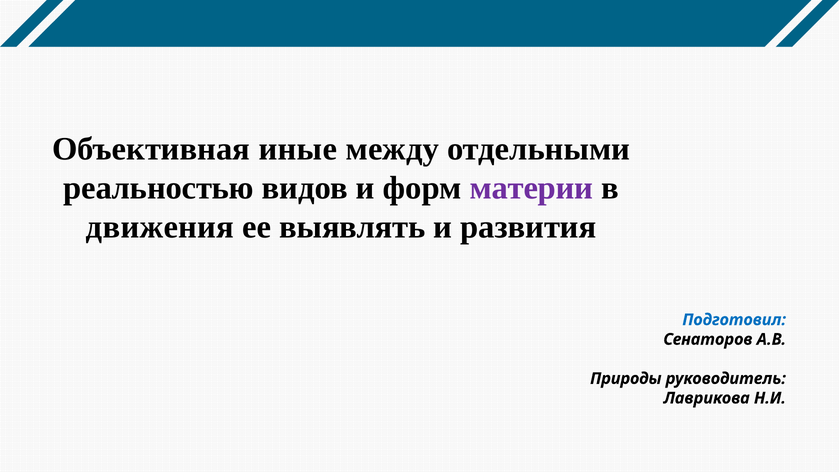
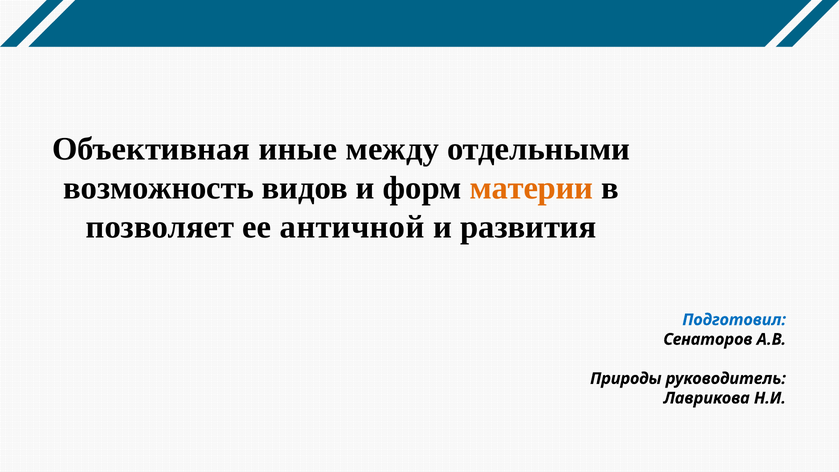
реальностью: реальностью -> возможность (159, 188)
материи colour: purple -> orange (531, 188)
движения: движения -> позволяет (160, 227)
выявлять: выявлять -> античной (352, 227)
